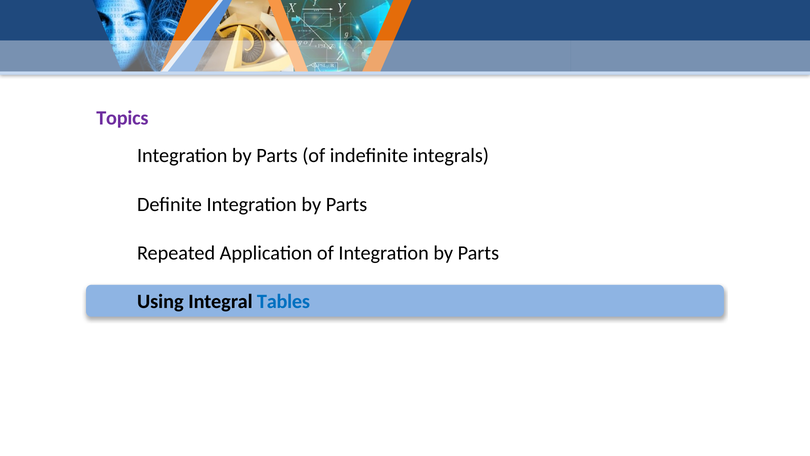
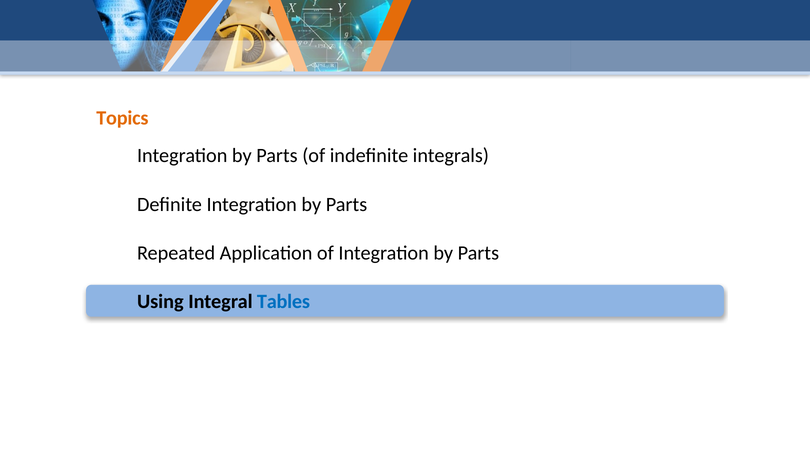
Topics colour: purple -> orange (122, 118)
